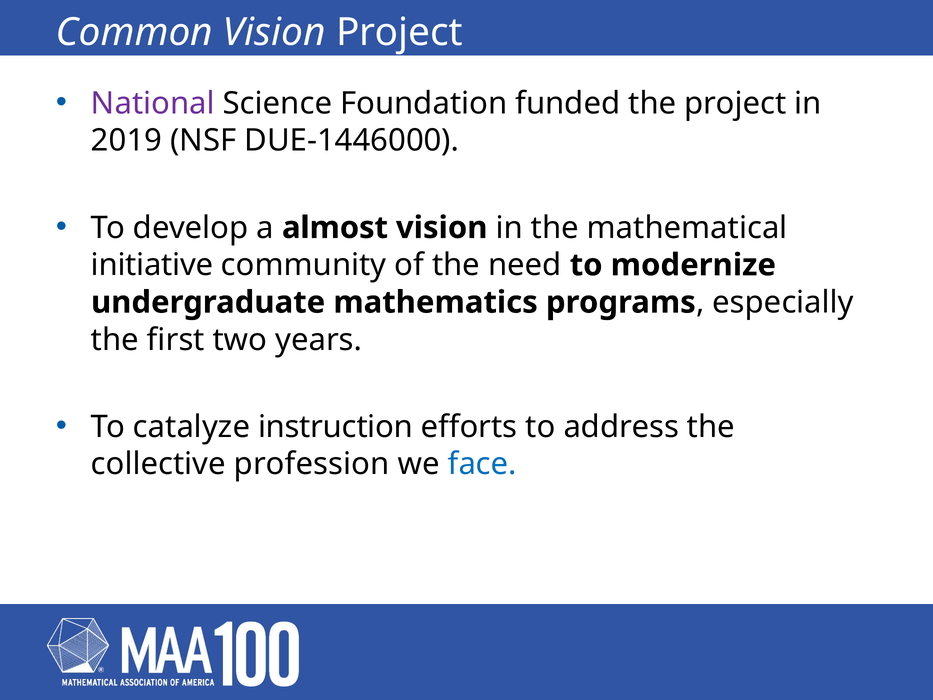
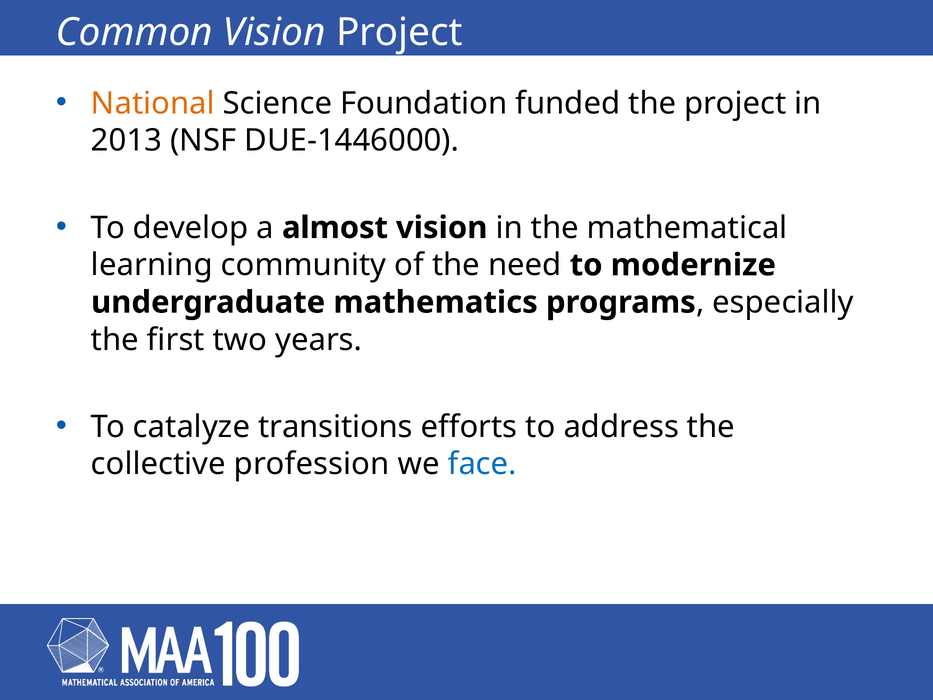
National colour: purple -> orange (153, 103)
2019: 2019 -> 2013 (127, 141)
initiative: initiative -> learning (152, 265)
instruction: instruction -> transitions (335, 427)
